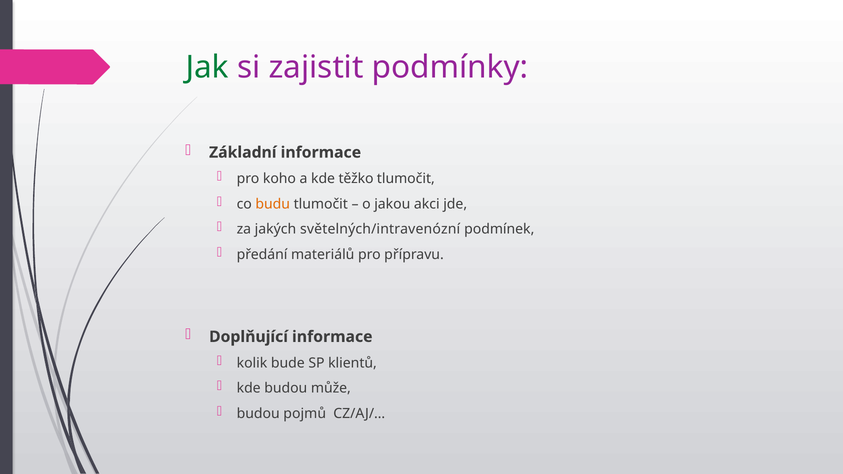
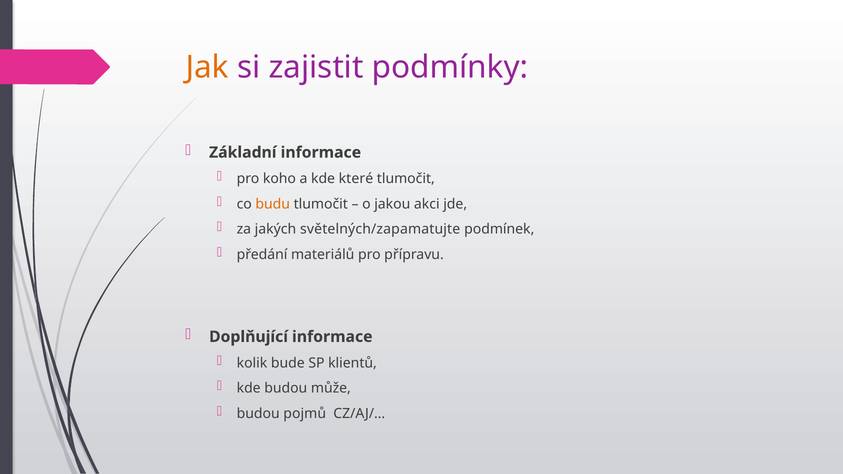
Jak colour: green -> orange (207, 68)
těžko: těžko -> které (356, 179)
světelných/intravenózní: světelných/intravenózní -> světelných/zapamatujte (380, 229)
